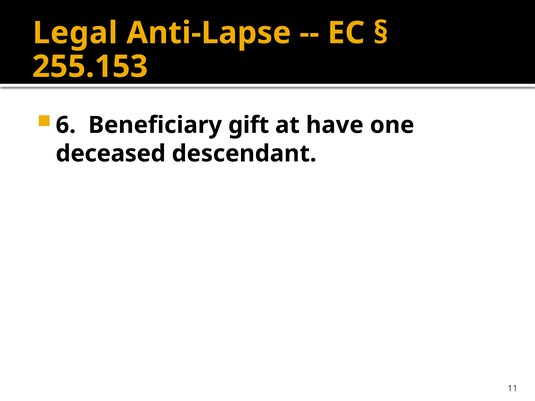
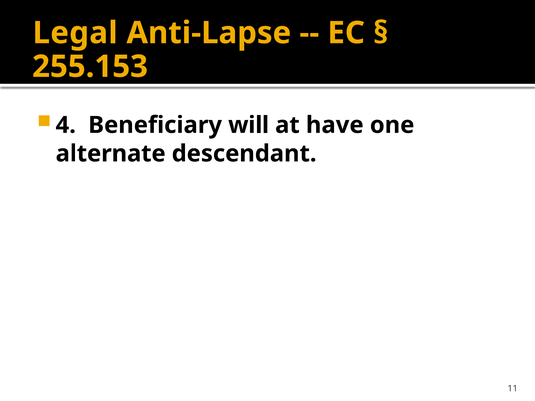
6: 6 -> 4 (66, 125)
gift: gift -> will (249, 125)
deceased: deceased -> alternate (111, 154)
